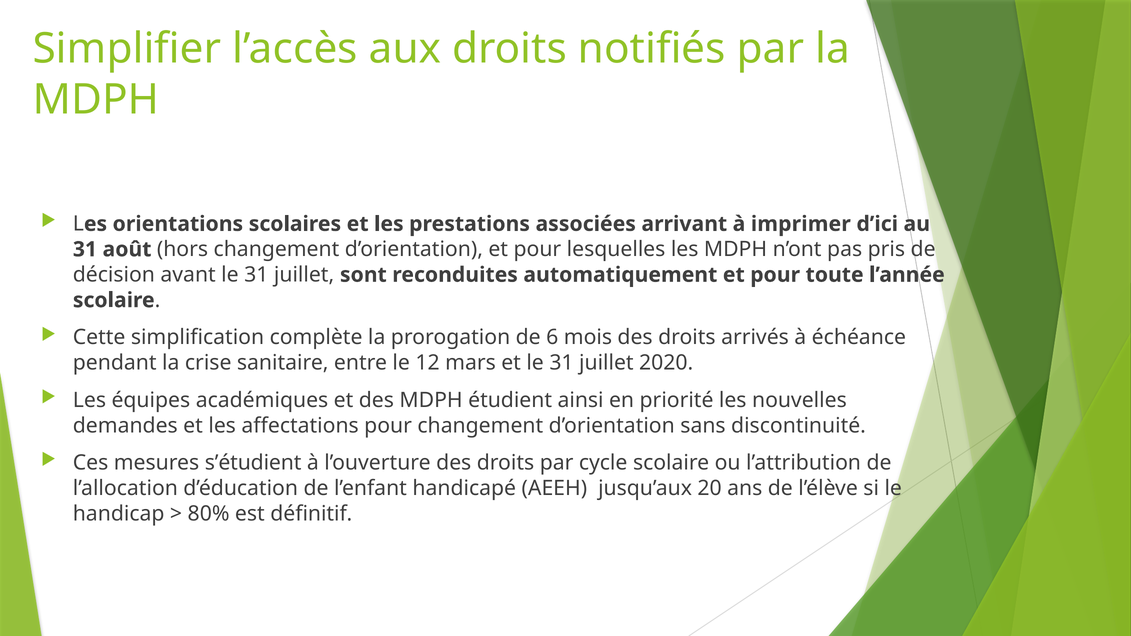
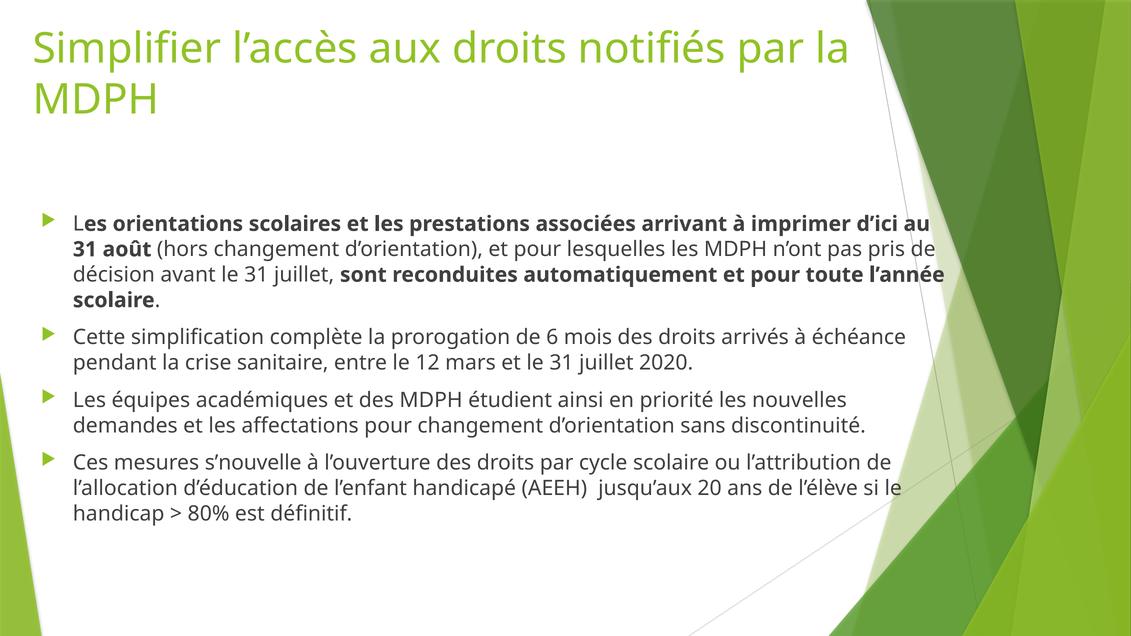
s’étudient: s’étudient -> s’nouvelle (253, 463)
